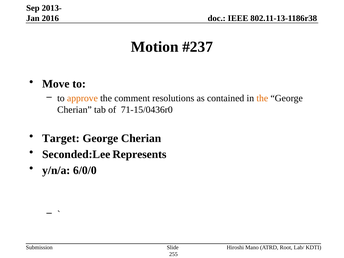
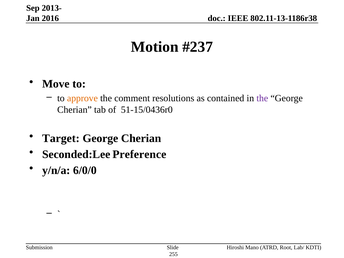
the colour: orange -> purple (262, 98)
71-15/0436r0: 71-15/0436r0 -> 51-15/0436r0 (147, 110)
Represents: Represents -> Preference (139, 154)
